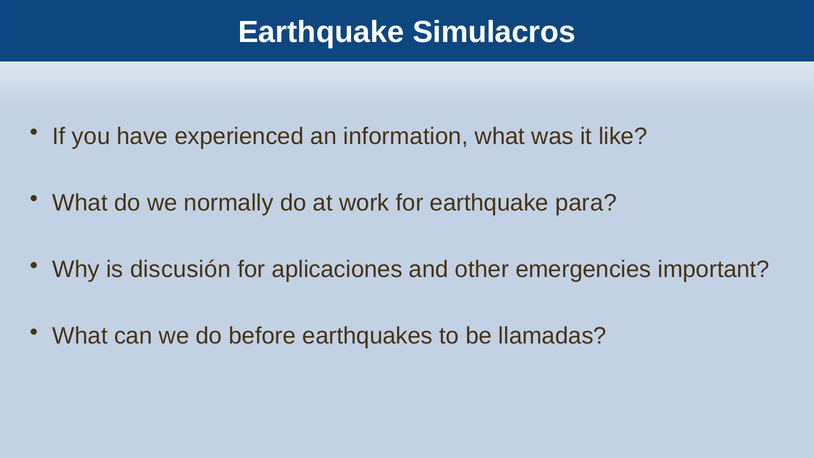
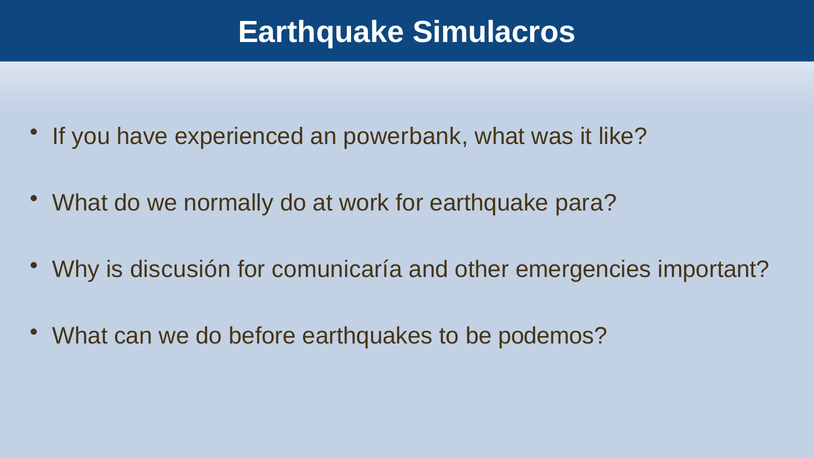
information: information -> powerbank (406, 136)
aplicaciones: aplicaciones -> comunicaría (337, 269)
llamadas: llamadas -> podemos (553, 336)
